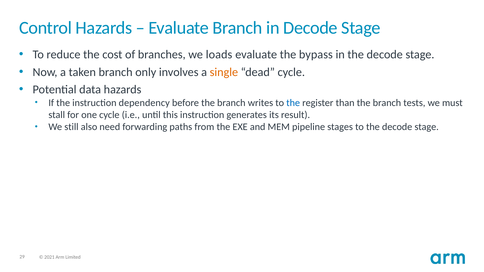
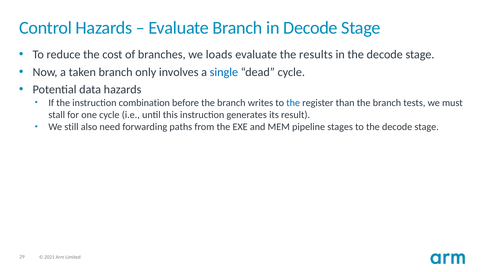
bypass: bypass -> results (316, 55)
single colour: orange -> blue (224, 72)
dependency: dependency -> combination (144, 103)
